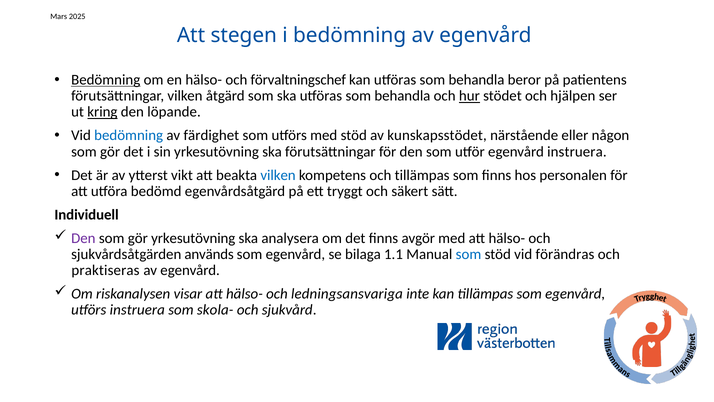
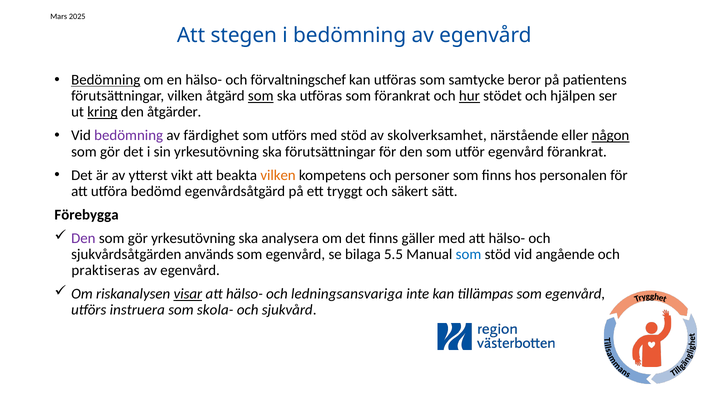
kan utföras som behandla: behandla -> samtycke (477, 80)
som underline: none -> present (261, 96)
ska utföras som behandla: behandla -> förankrat (402, 96)
löpande: löpande -> åtgärder (174, 112)
bedömning colour: blue -> purple (129, 135)
kunskapsstödet: kunskapsstödet -> skolverksamhet (437, 135)
någon underline: none -> present (611, 135)
egenvård instruera: instruera -> förankrat (577, 151)
vilken colour: blue -> orange (278, 175)
och tillämpas: tillämpas -> personer (422, 175)
Individuell: Individuell -> Förebygga (87, 215)
avgör: avgör -> gäller (418, 238)
1.1: 1.1 -> 5.5 (393, 254)
förändras: förändras -> angående (565, 254)
visar underline: none -> present (188, 294)
